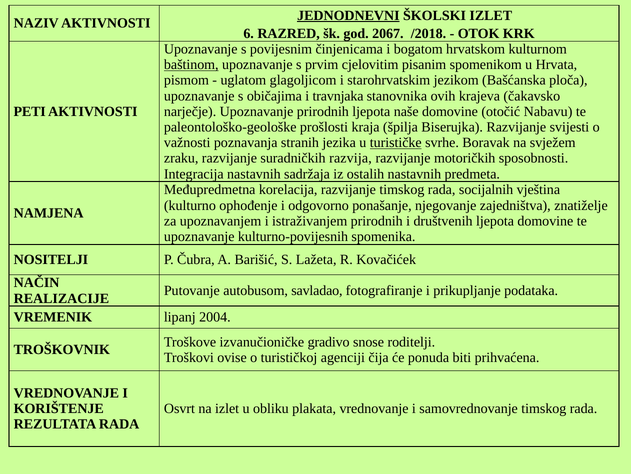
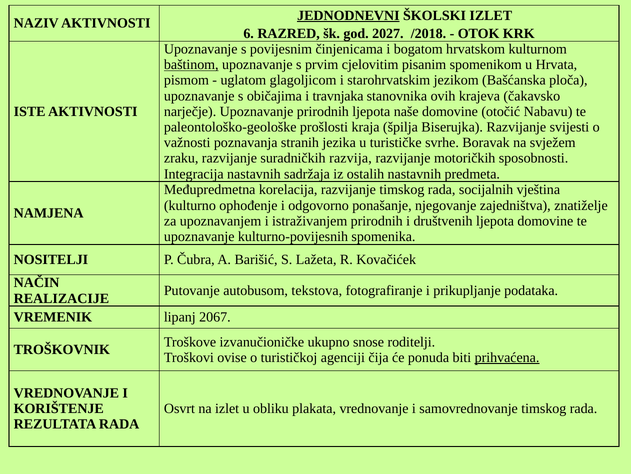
2067: 2067 -> 2027 (388, 33)
PETI: PETI -> ISTE (30, 111)
turističke underline: present -> none (396, 142)
savladao: savladao -> tekstova (317, 290)
2004: 2004 -> 2067 (215, 317)
gradivo: gradivo -> ukupno (329, 341)
prihvaćena underline: none -> present (507, 357)
